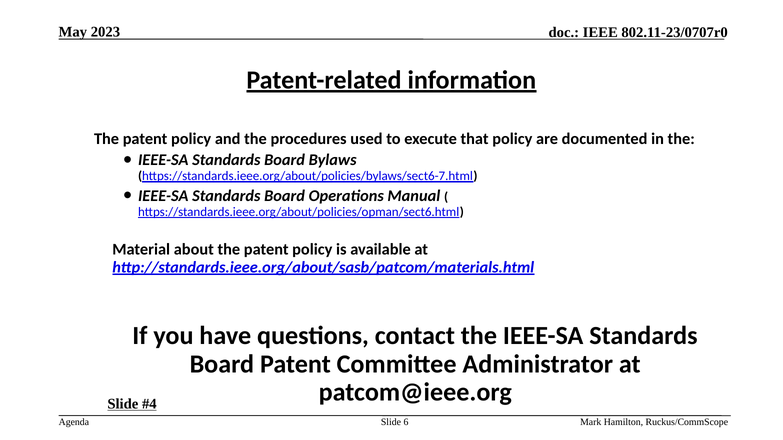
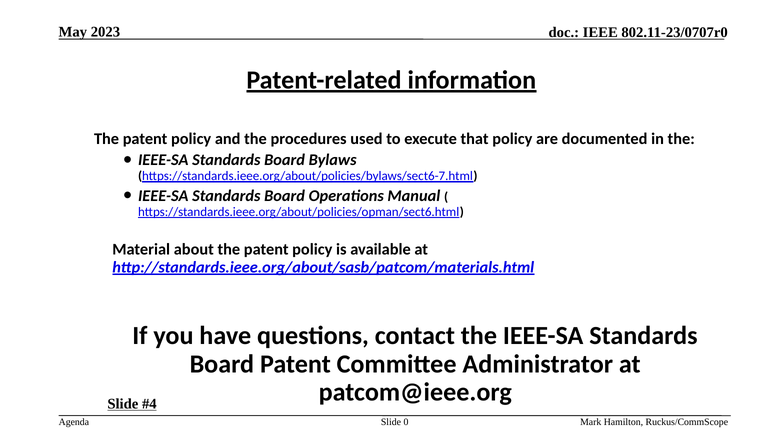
6: 6 -> 0 (406, 422)
